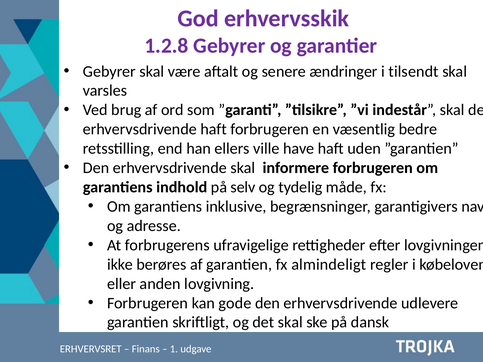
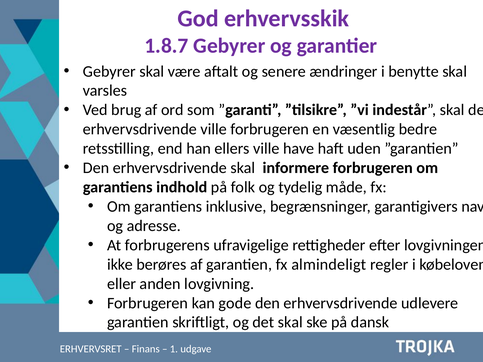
1.2.8: 1.2.8 -> 1.8.7 (166, 46)
tilsendt: tilsendt -> benytte (414, 71)
erhvervsdrivende haft: haft -> ville (214, 129)
selv: selv -> folk (243, 187)
